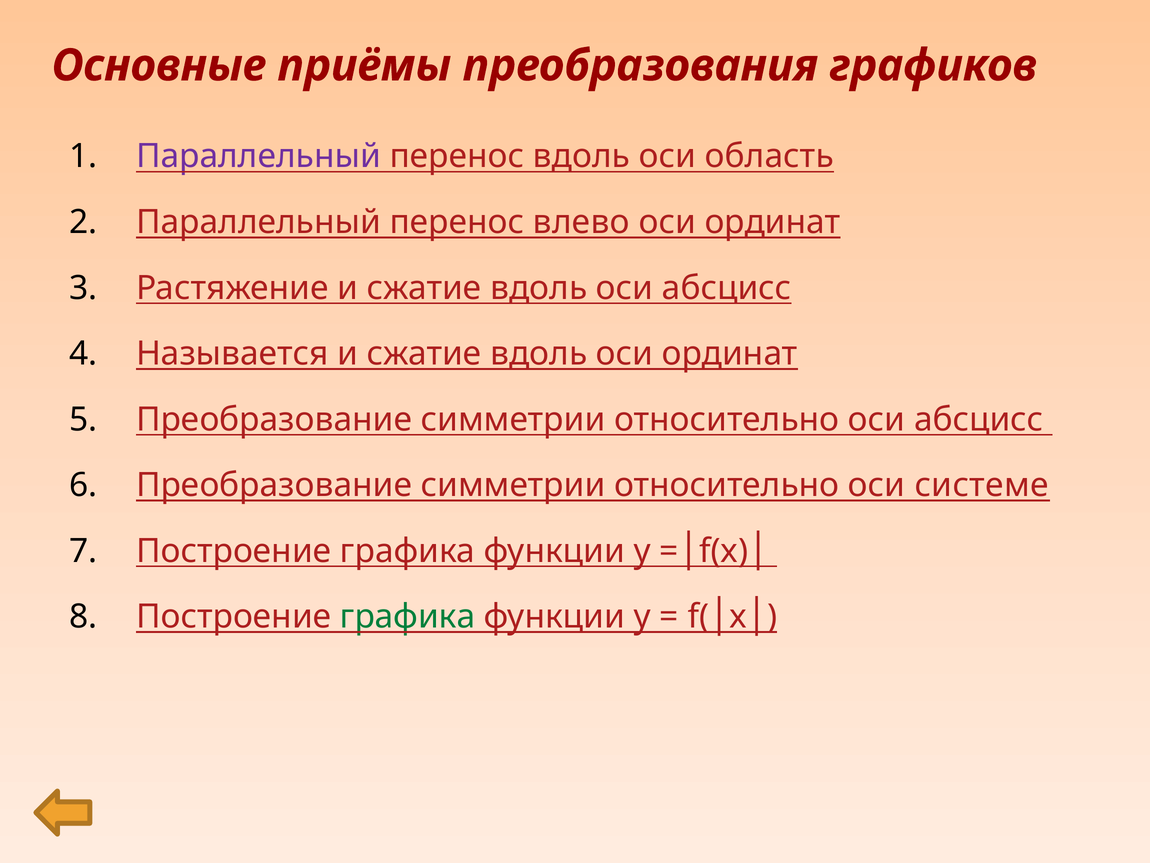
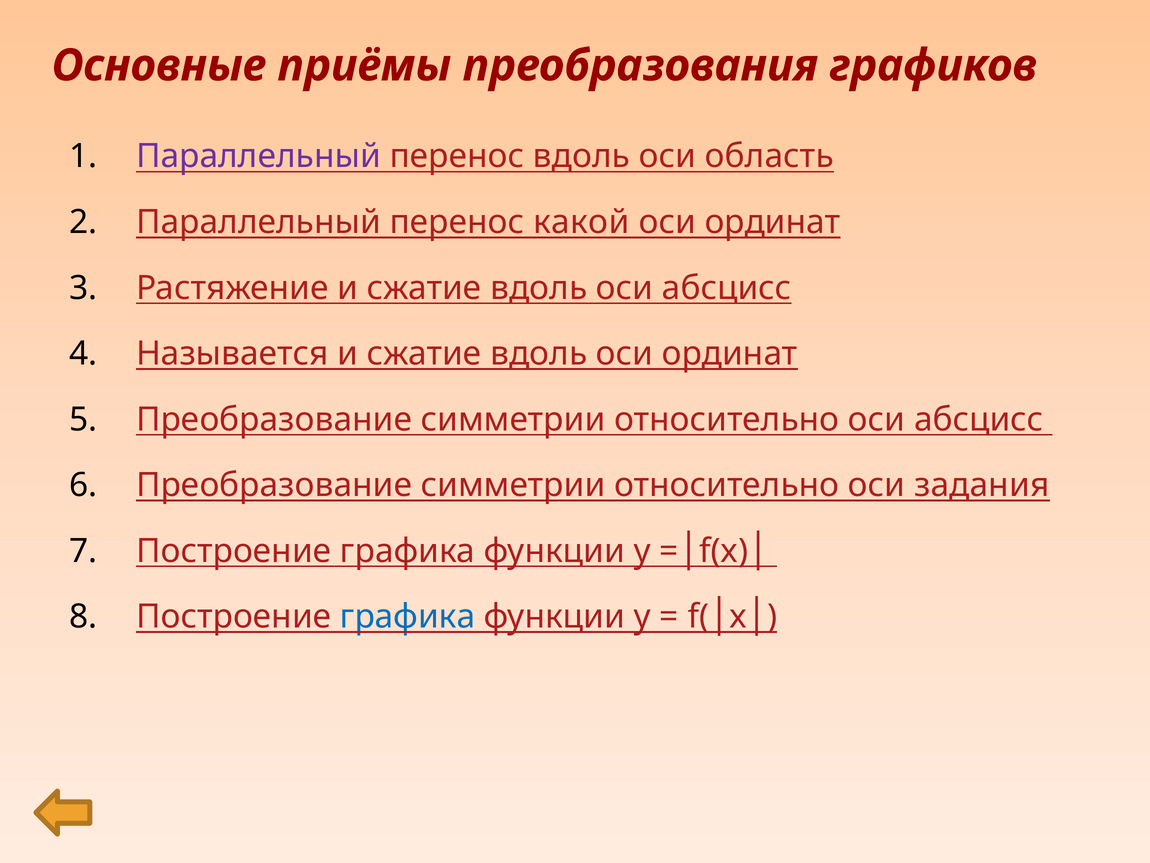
влево: влево -> какой (581, 222)
системе: системе -> задания (982, 485)
графика colour: green -> blue (408, 616)
